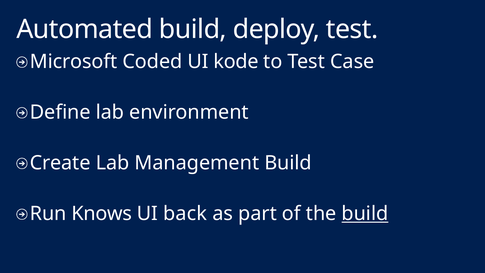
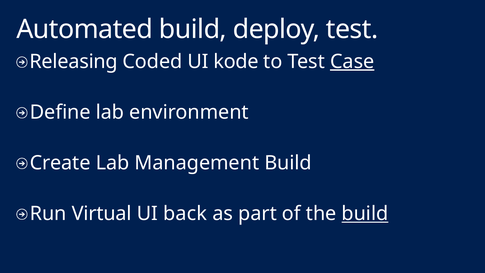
Microsoft: Microsoft -> Releasing (74, 61)
Case underline: none -> present (352, 61)
Knows: Knows -> Virtual (102, 214)
